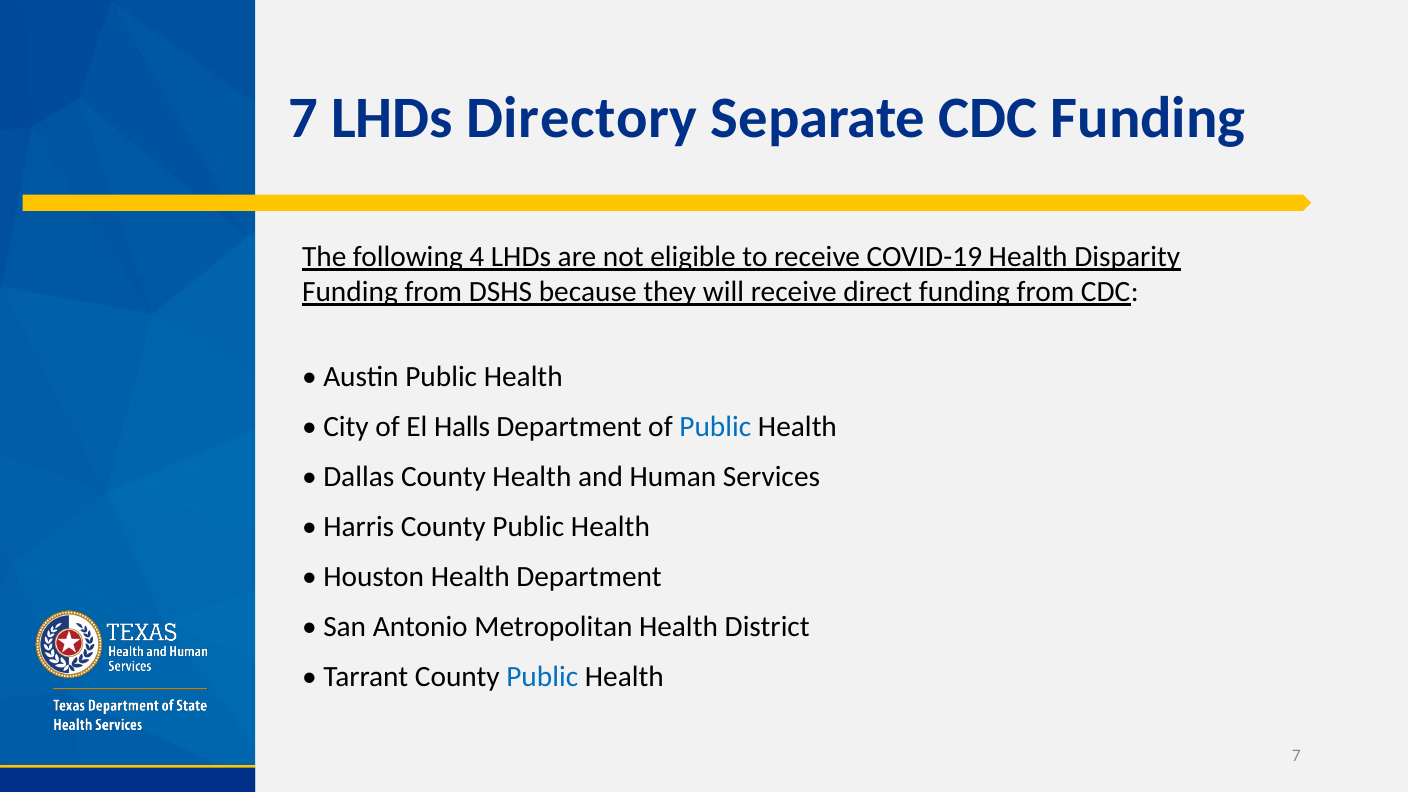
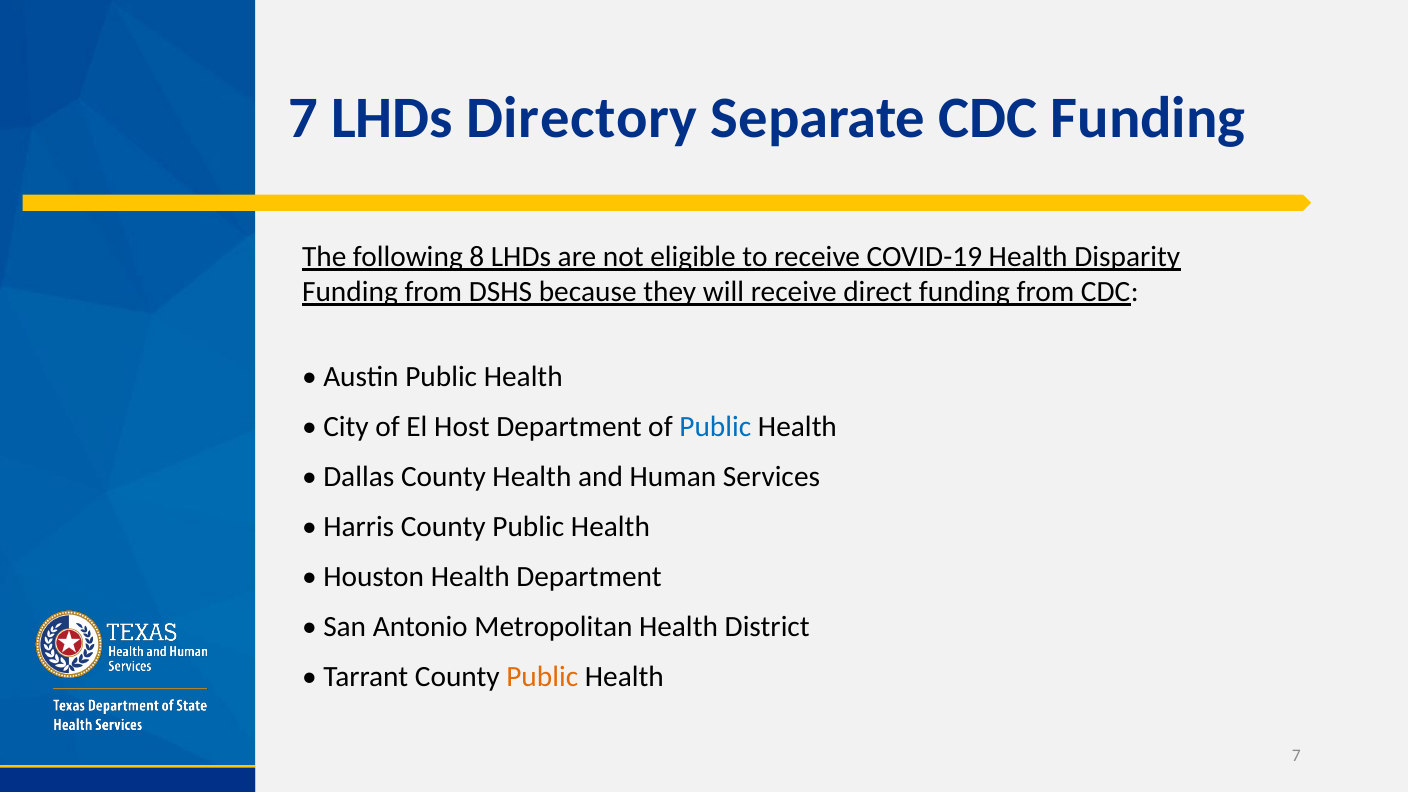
4: 4 -> 8 (477, 257)
Halls: Halls -> Host (462, 427)
Public colour: blue -> orange (542, 677)
